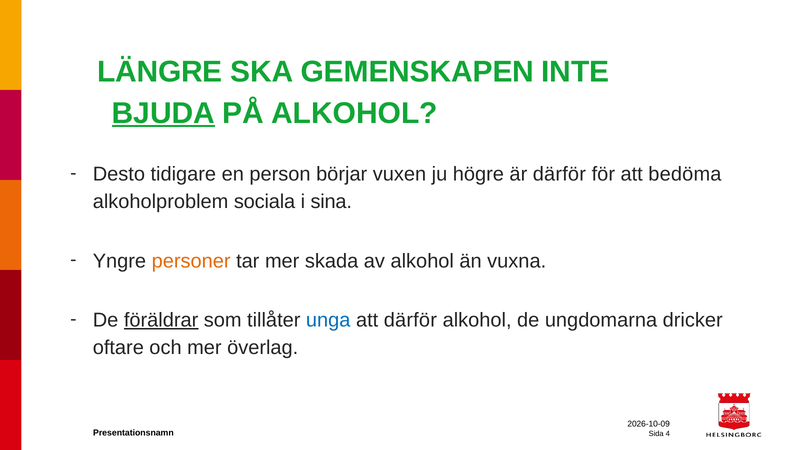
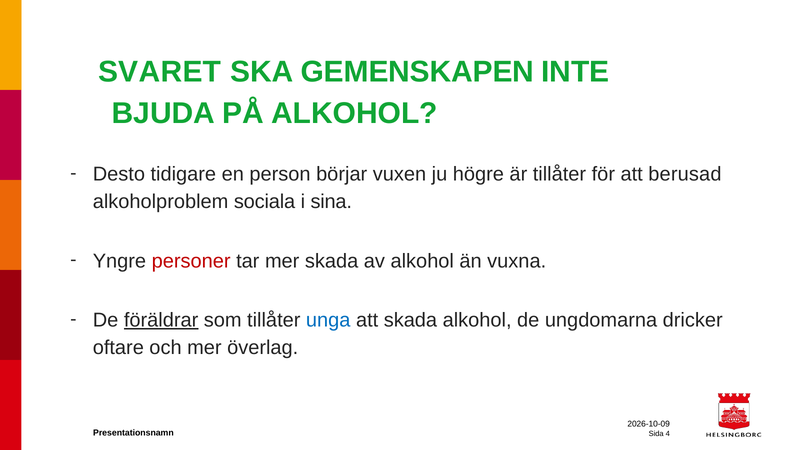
LÄNGRE: LÄNGRE -> SVARET (160, 72)
BJUDA underline: present -> none (163, 113)
är därför: därför -> tillåter (559, 174)
bedöma: bedöma -> berusad (685, 174)
personer colour: orange -> red (191, 261)
att därför: därför -> skada (410, 320)
